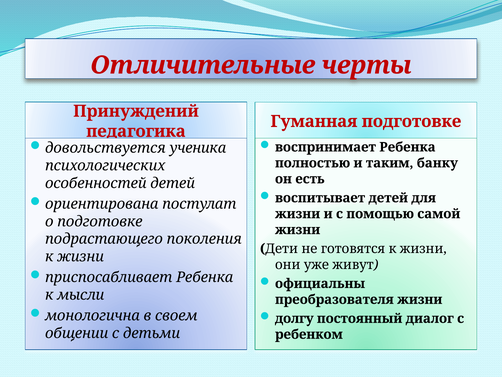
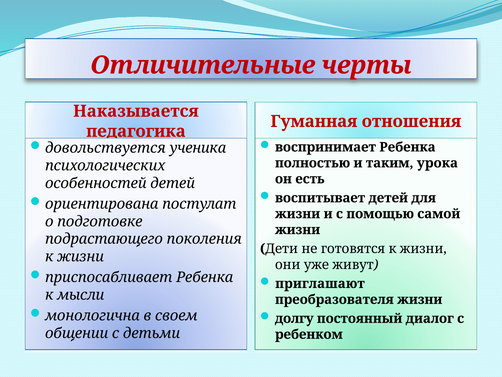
Принуждений: Принуждений -> Наказывается (136, 111)
Гуманная подготовке: подготовке -> отношения (411, 121)
банку: банку -> урока (437, 163)
официальны: официальны -> приглашают (320, 283)
